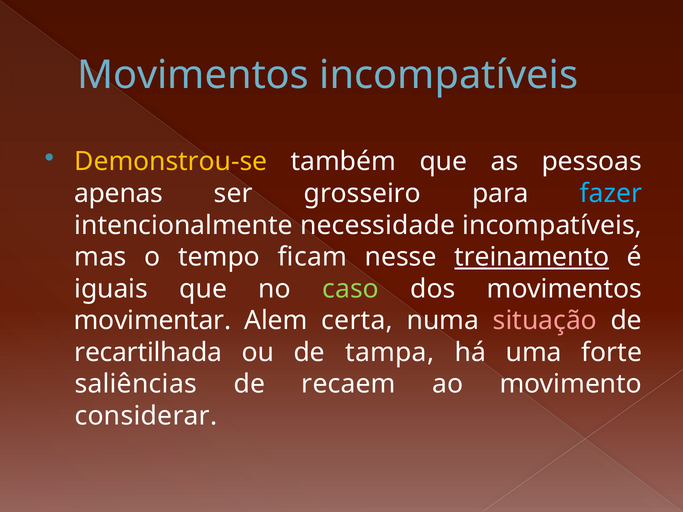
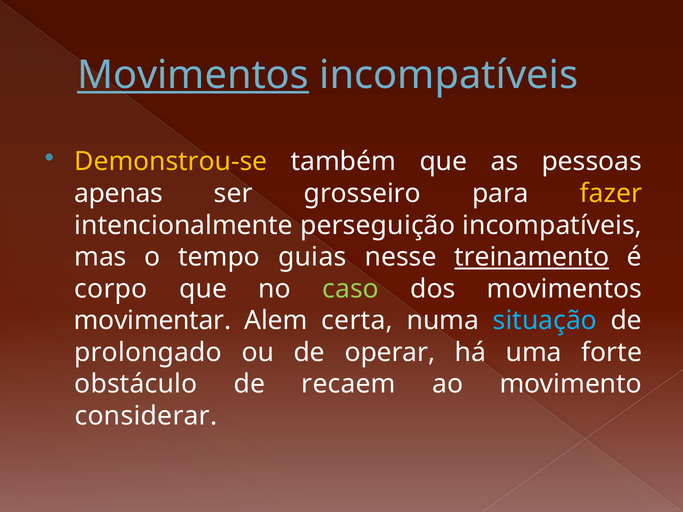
Movimentos underline: none -> present (193, 75)
fazer colour: light blue -> yellow (611, 194)
necessidade: necessidade -> perseguição (378, 225)
ficam: ficam -> guias (312, 257)
iguais: iguais -> corpo (111, 289)
situação colour: pink -> light blue (545, 321)
recartilhada: recartilhada -> prolongado (148, 353)
tampa: tampa -> operar (390, 353)
saliências: saliências -> obstáculo (136, 384)
